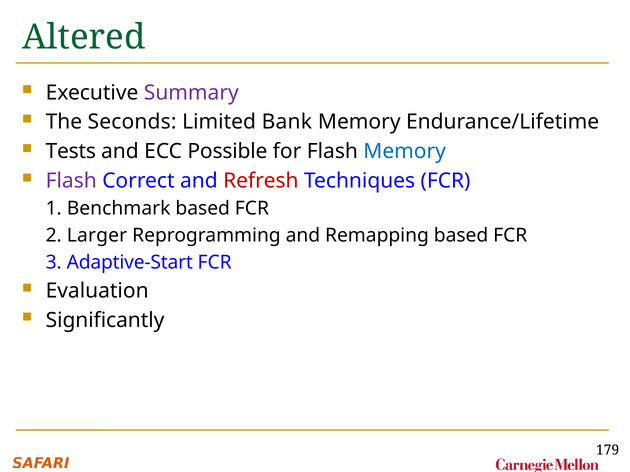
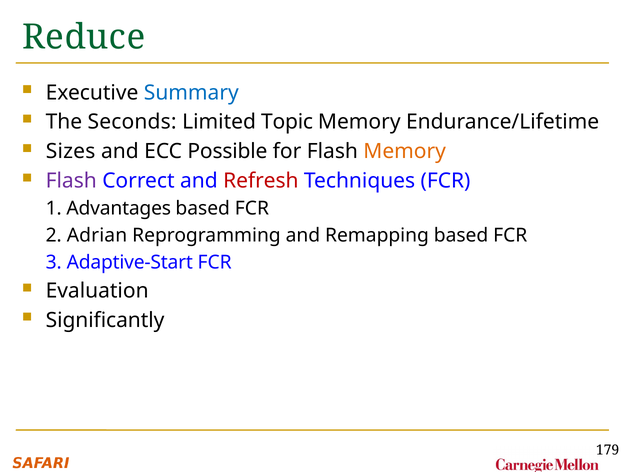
Altered: Altered -> Reduce (84, 37)
Summary colour: purple -> blue (191, 93)
Bank: Bank -> Topic (287, 122)
Tests: Tests -> Sizes (71, 152)
Memory colour: blue -> orange (405, 152)
Benchmark: Benchmark -> Advantages (119, 209)
Larger: Larger -> Adrian (97, 236)
